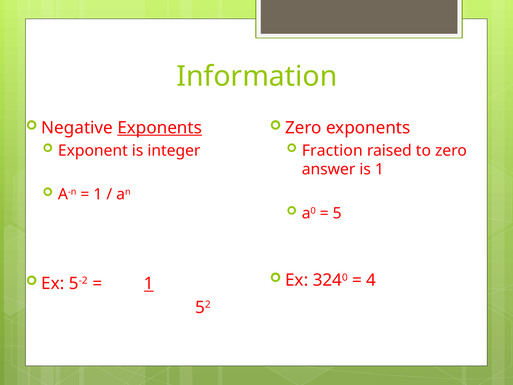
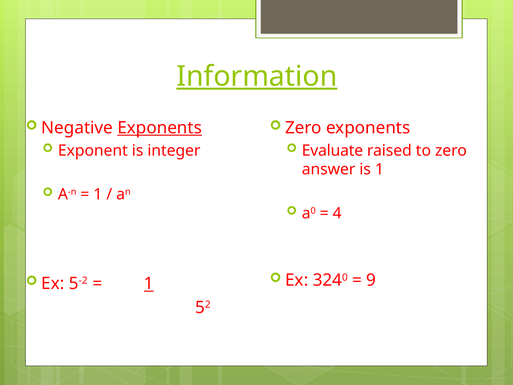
Information underline: none -> present (257, 76)
Fraction: Fraction -> Evaluate (332, 150)
5: 5 -> 4 (337, 213)
4: 4 -> 9 (371, 280)
